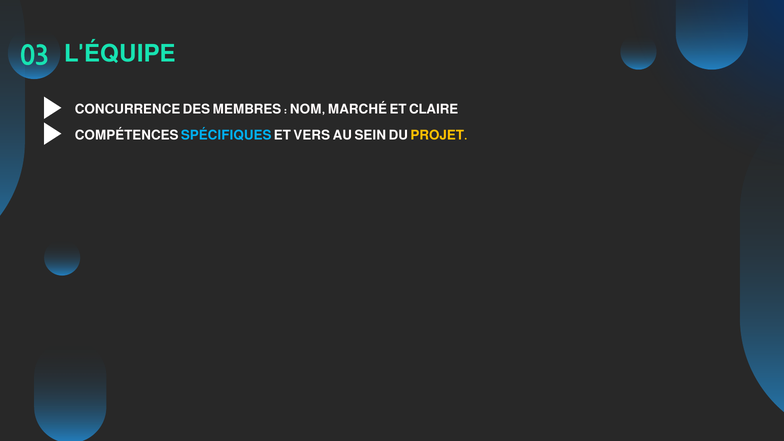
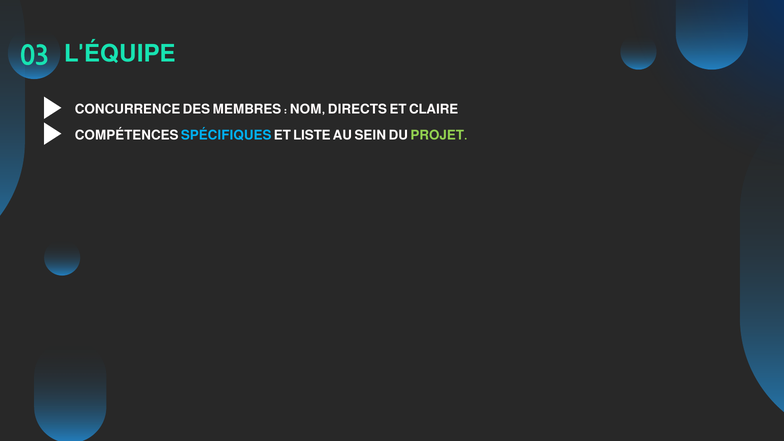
MARCHÉ: MARCHÉ -> DIRECTS (357, 109)
VERS: VERS -> LISTE (312, 135)
PROJET colour: yellow -> light green (439, 135)
